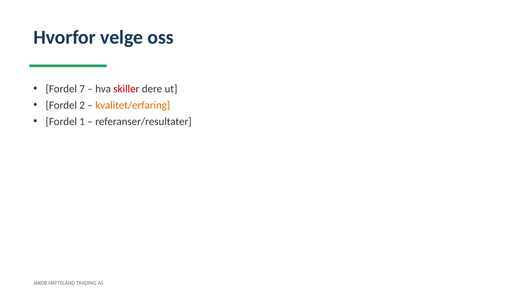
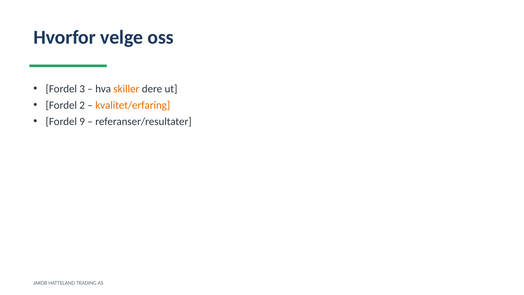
7: 7 -> 3 (82, 89)
skiller colour: red -> orange (126, 89)
1: 1 -> 9 (82, 122)
